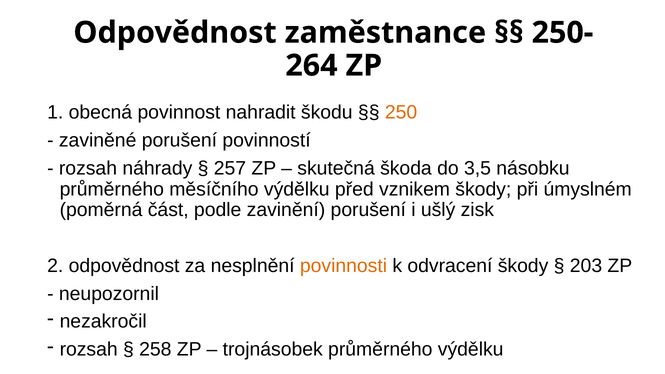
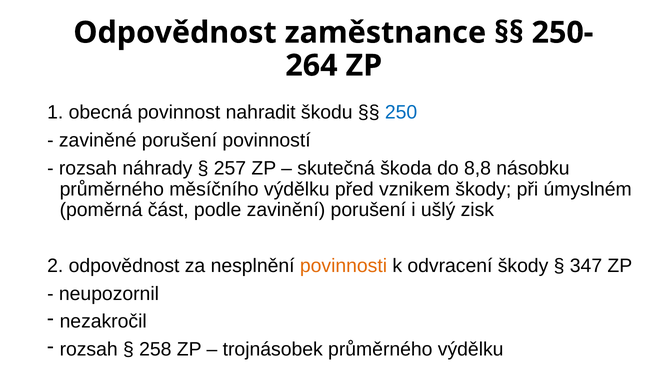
250 colour: orange -> blue (401, 112)
3,5: 3,5 -> 8,8 (478, 168)
203: 203 -> 347 (586, 266)
